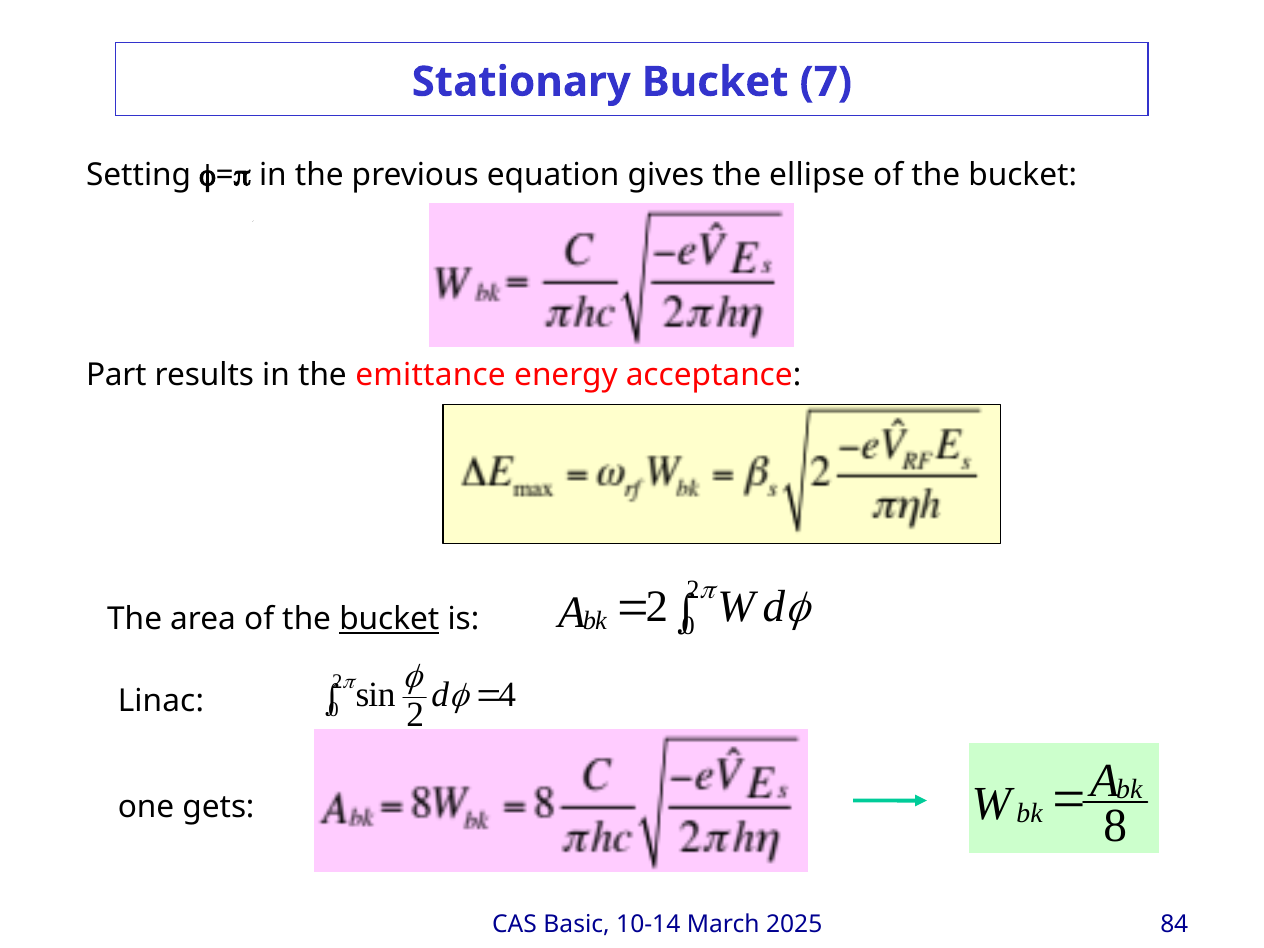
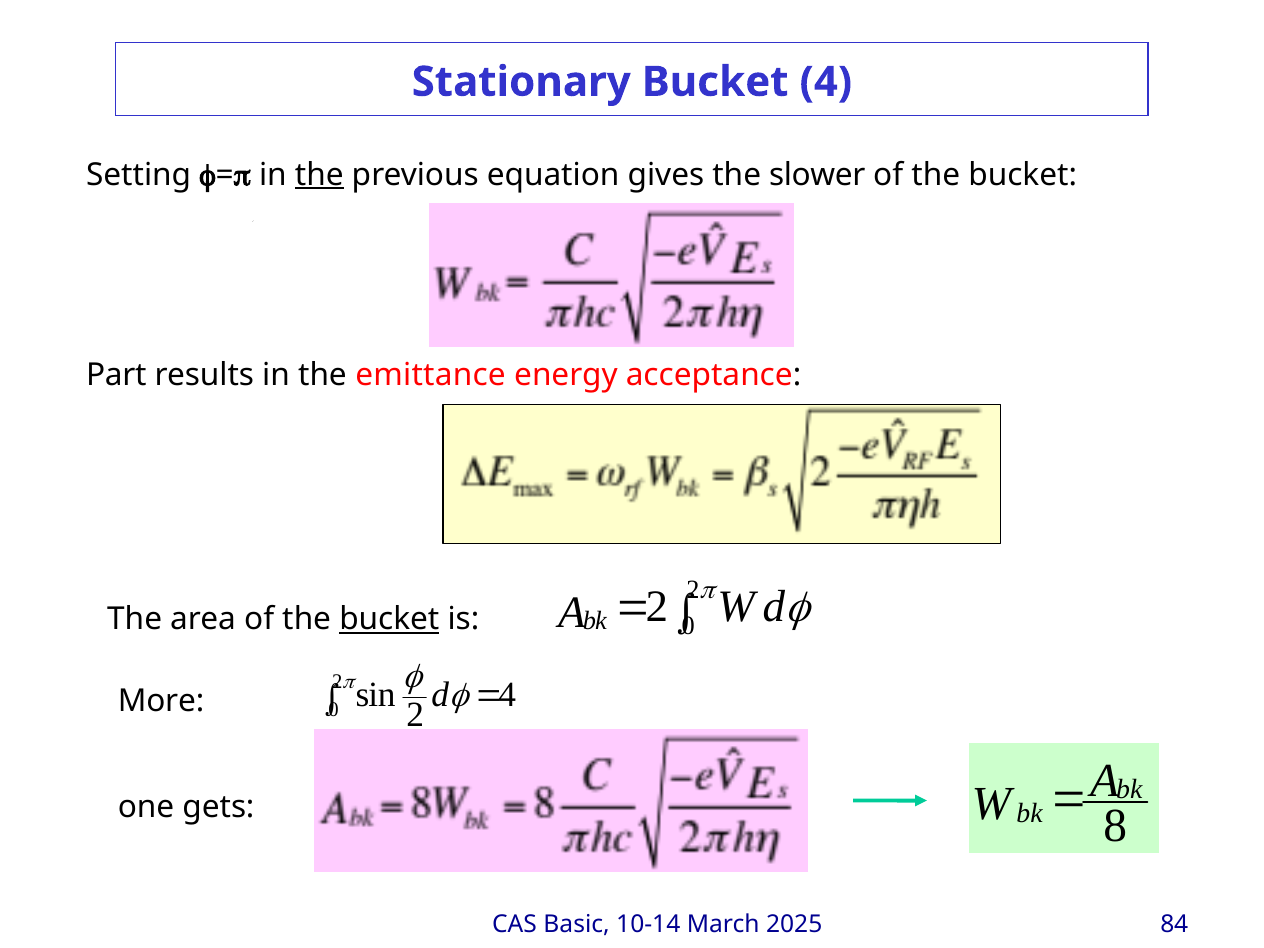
Bucket 7: 7 -> 4 (826, 82)
the underline: none -> present (319, 175)
ellipse: ellipse -> slower (817, 175)
Linac: Linac -> More (161, 701)
